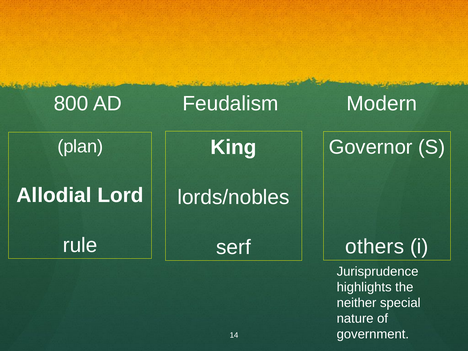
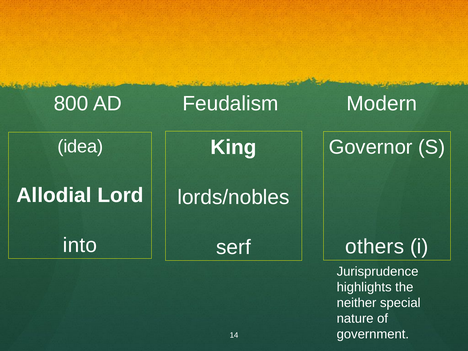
plan: plan -> idea (80, 147)
rule: rule -> into (80, 245)
